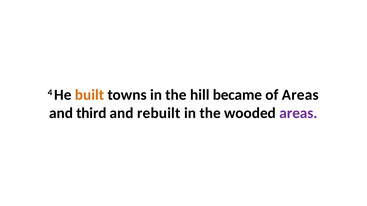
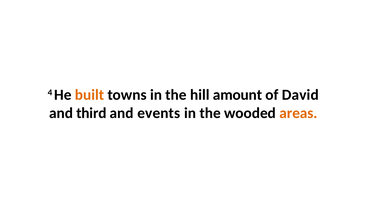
became: became -> amount (237, 95)
of Areas: Areas -> David (300, 95)
rebuilt: rebuilt -> events (159, 113)
areas colour: purple -> orange (298, 113)
